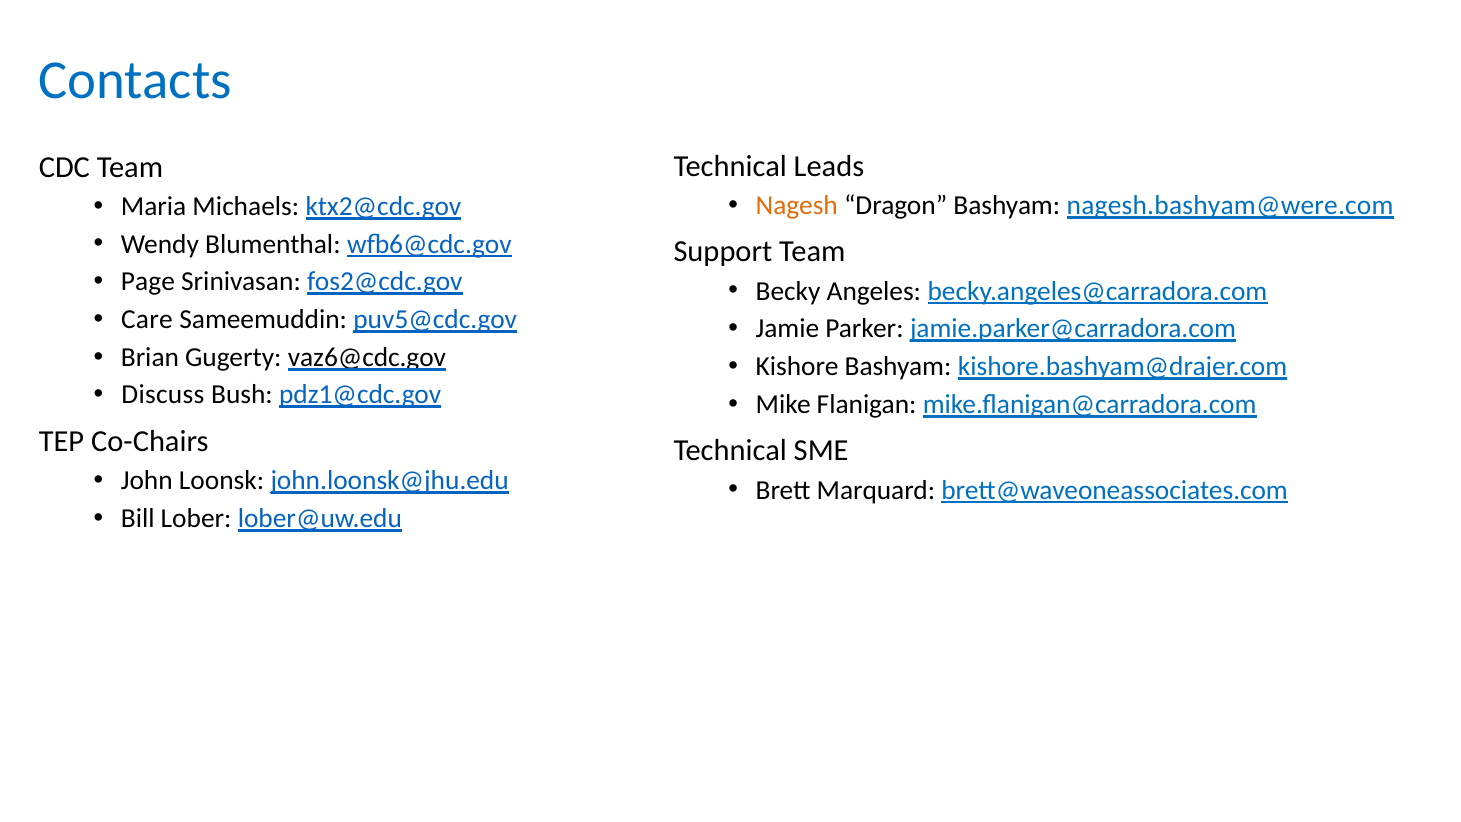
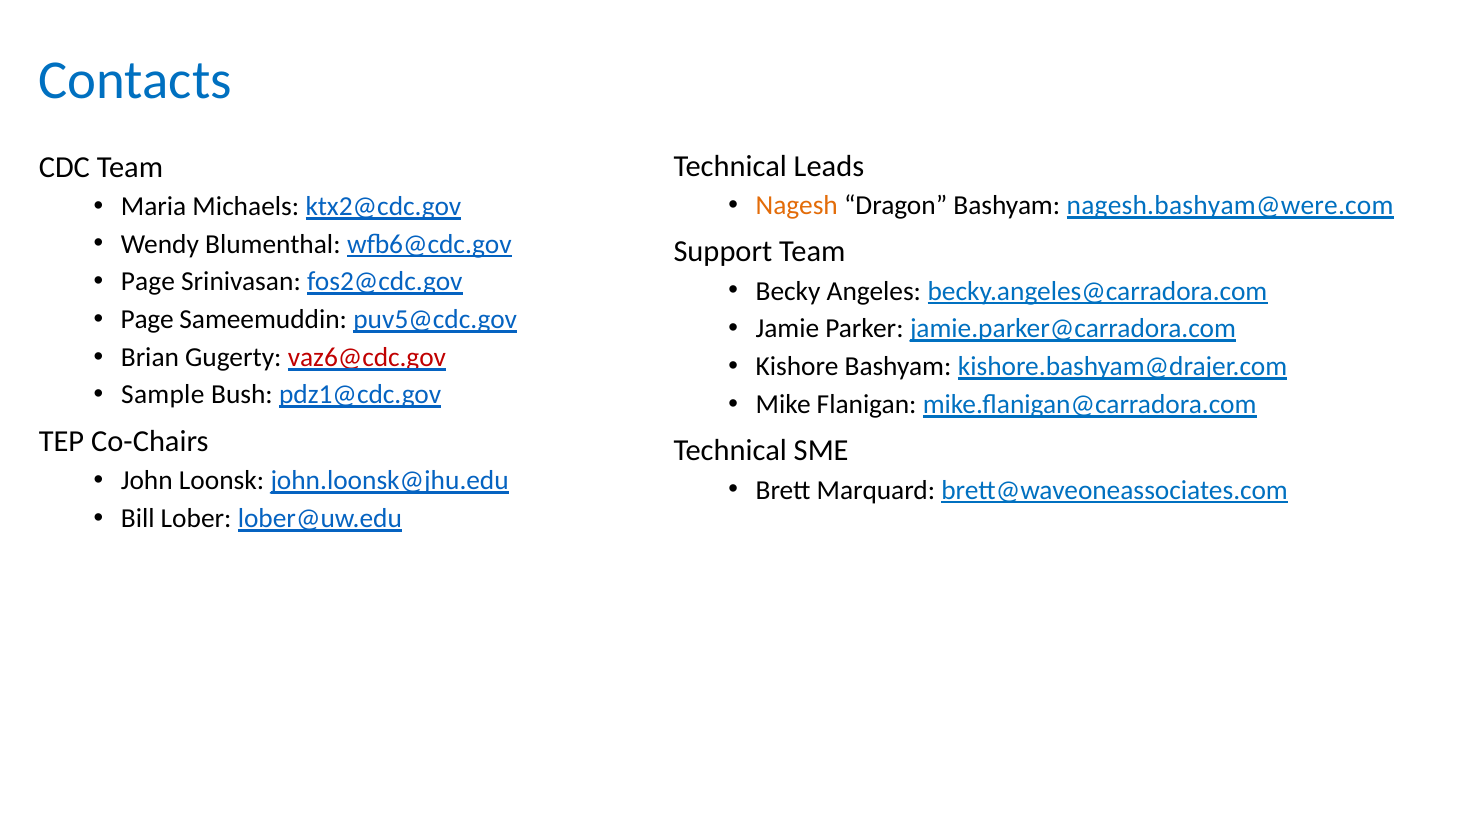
Care: Care -> Page (147, 319)
vaz6@cdc.gov colour: black -> red (367, 357)
Discuss: Discuss -> Sample (163, 395)
